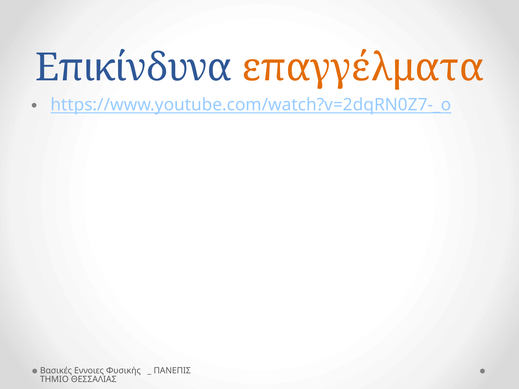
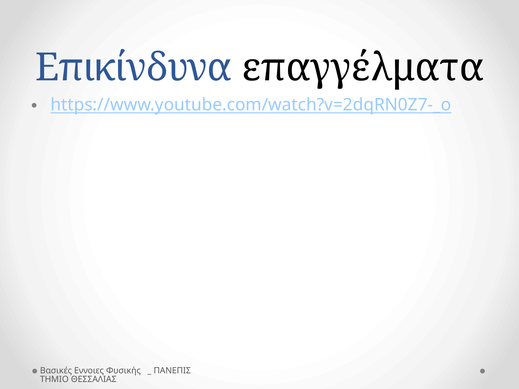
επαγγέλματα colour: orange -> black (363, 68)
